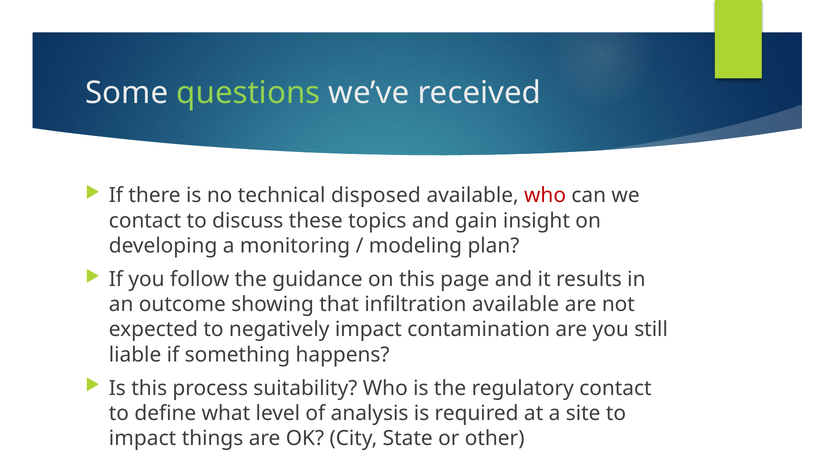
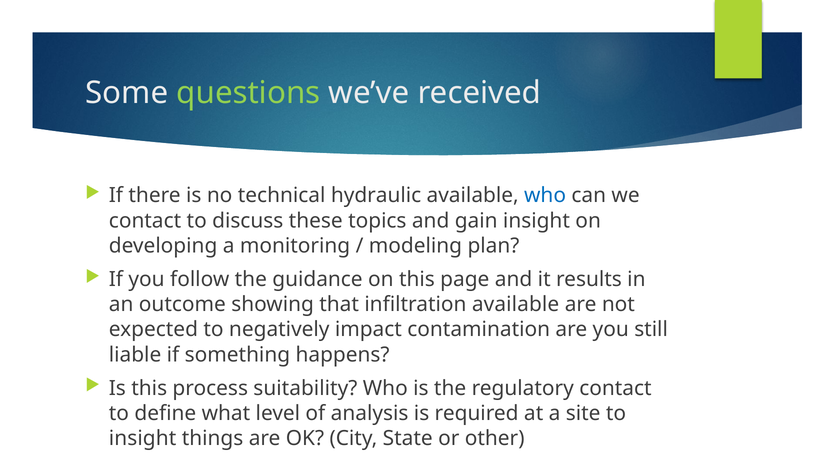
disposed: disposed -> hydraulic (376, 195)
who colour: red -> blue (545, 195)
impact: impact -> insight (143, 438)
